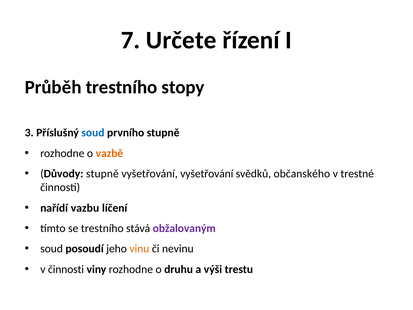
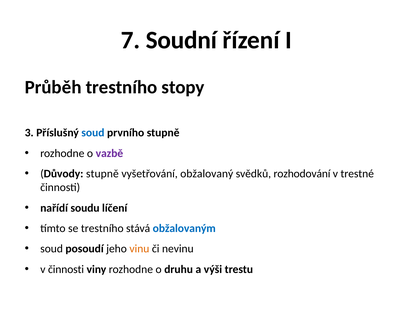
Určete: Určete -> Soudní (181, 40)
vazbě colour: orange -> purple (109, 153)
vyšetřování vyšetřování: vyšetřování -> obžalovaný (207, 174)
občanského: občanského -> rozhodování (302, 174)
vazbu: vazbu -> soudu (85, 208)
obžalovaným colour: purple -> blue (184, 228)
